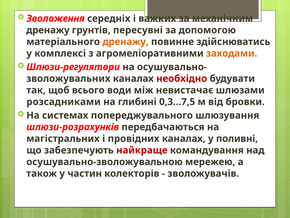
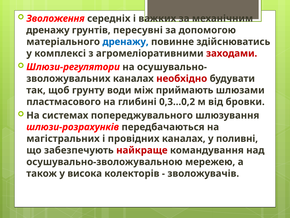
дренажу colour: orange -> blue (126, 42)
заходами colour: orange -> red (232, 53)
всього: всього -> грунту (88, 90)
невистачає: невистачає -> приймають (185, 90)
розсадниками: розсадниками -> пластмасового (64, 102)
0,3…7,5: 0,3…7,5 -> 0,3…0,2 (177, 102)
частин: частин -> висока (85, 173)
